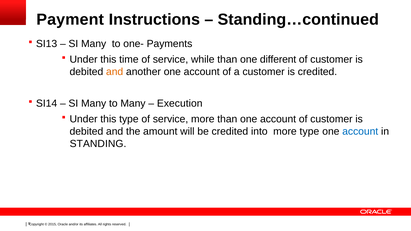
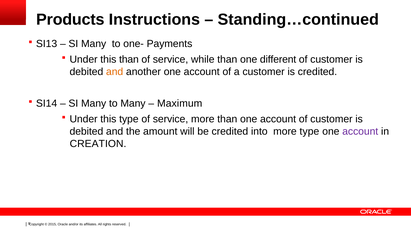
Payment: Payment -> Products (70, 20)
this time: time -> than (129, 60)
Execution: Execution -> Maximum (180, 103)
account colour: blue -> purple (360, 132)
STANDING: STANDING -> CREATION (98, 144)
